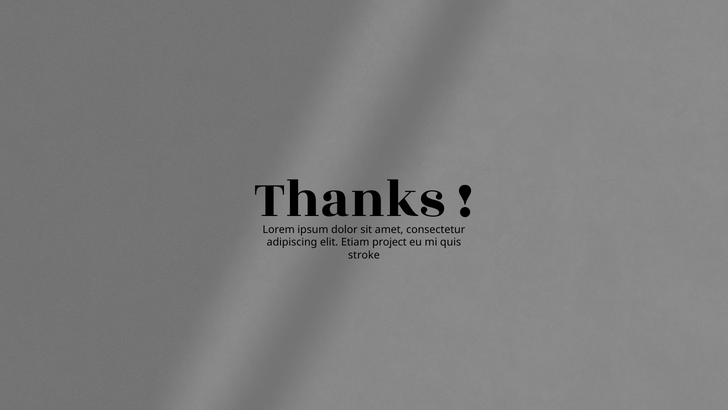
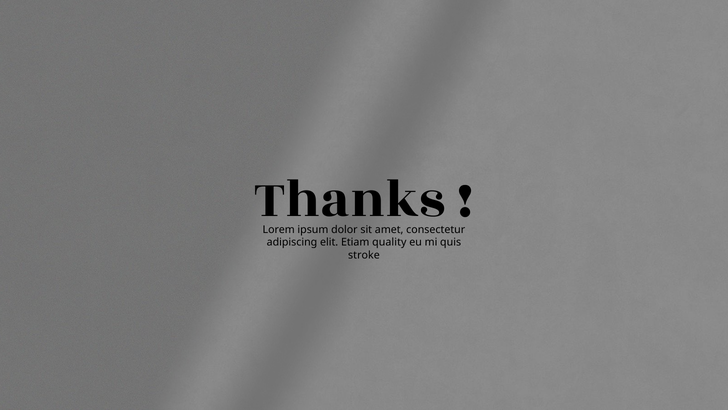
project: project -> quality (389, 242)
